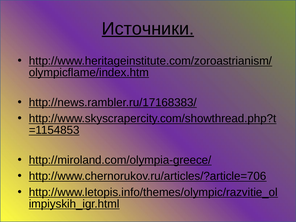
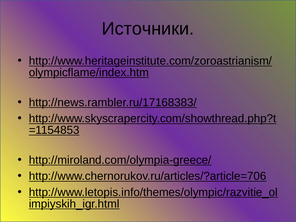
Источники underline: present -> none (148, 29)
